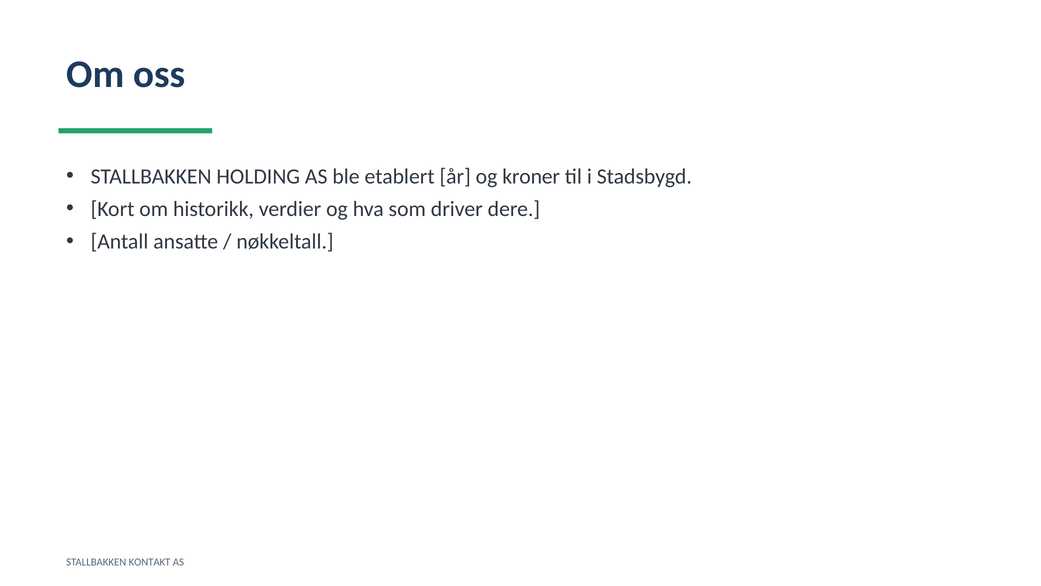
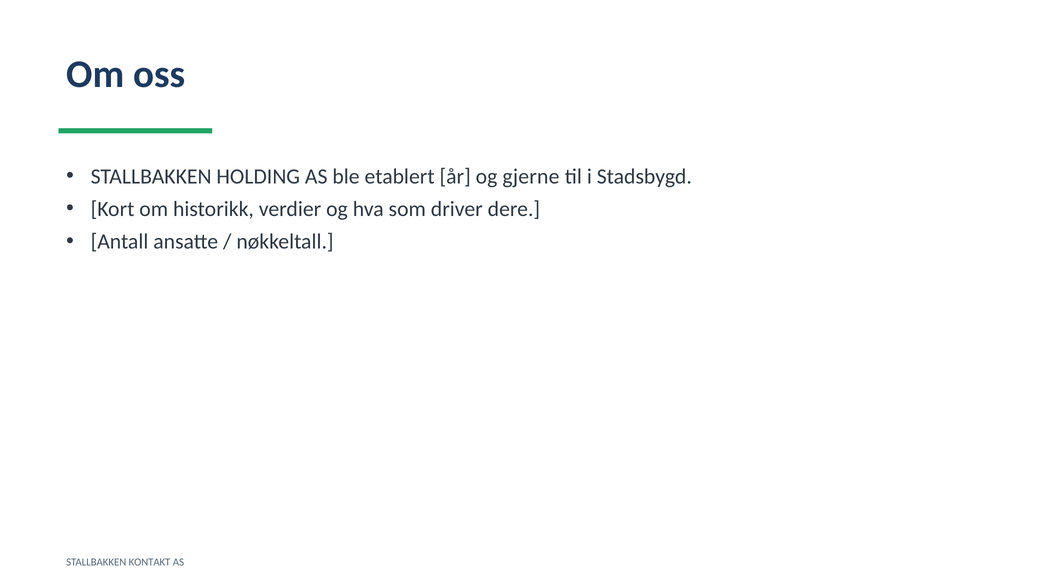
kroner: kroner -> gjerne (531, 176)
